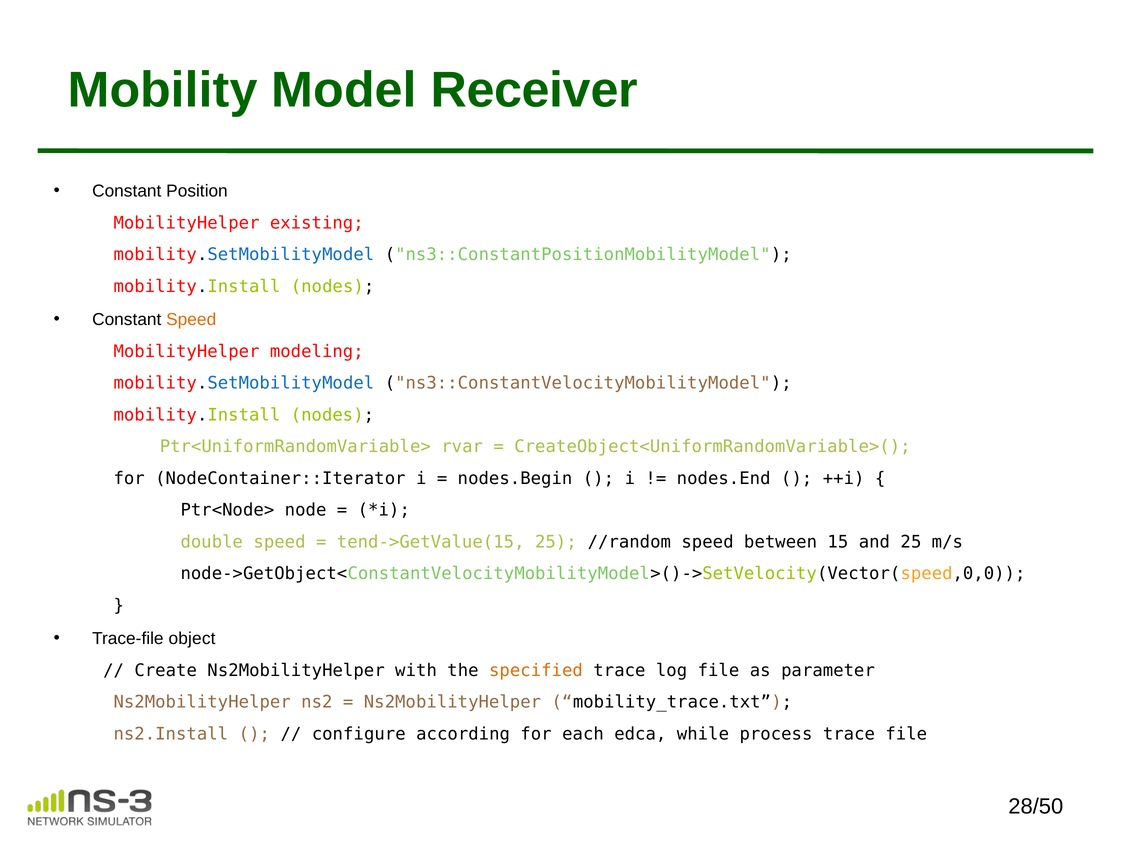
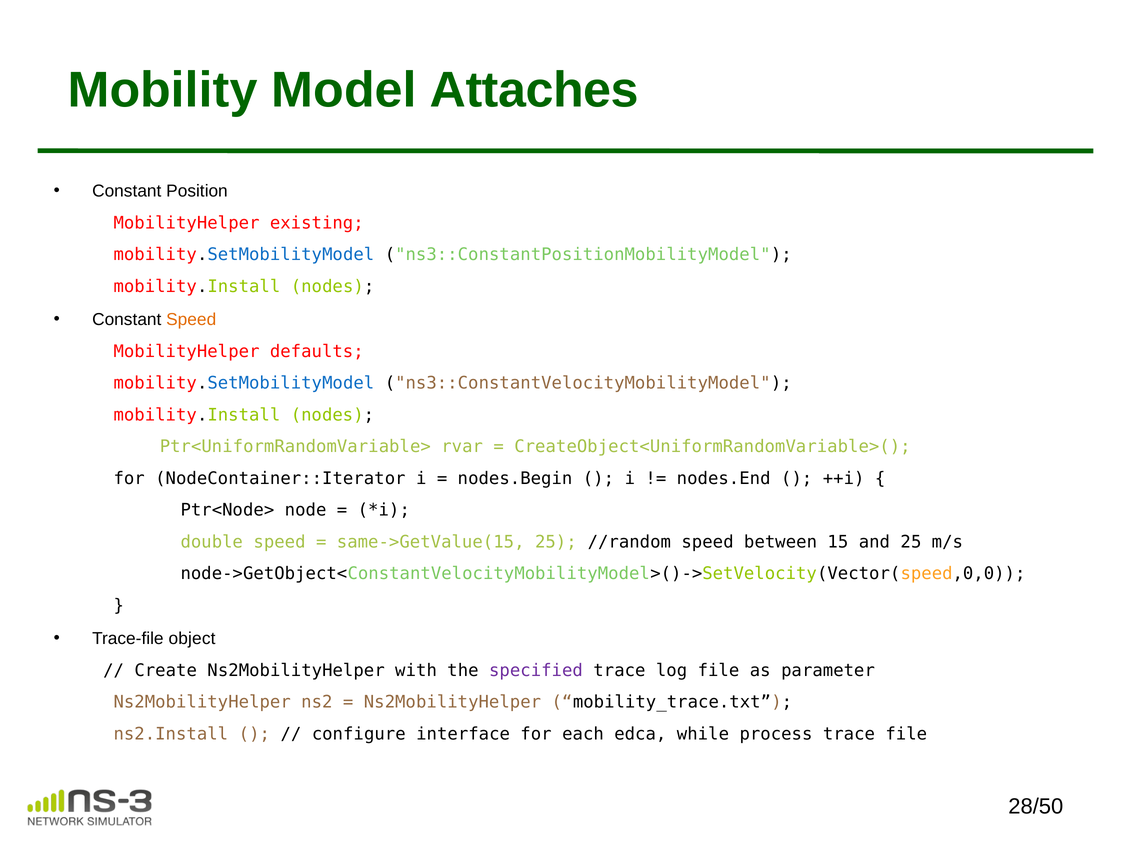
Receiver: Receiver -> Attaches (534, 90)
modeling: modeling -> defaults (317, 351)
tend->GetValue(15: tend->GetValue(15 -> same->GetValue(15 (431, 542)
specified colour: orange -> purple (536, 671)
according: according -> interface (463, 734)
